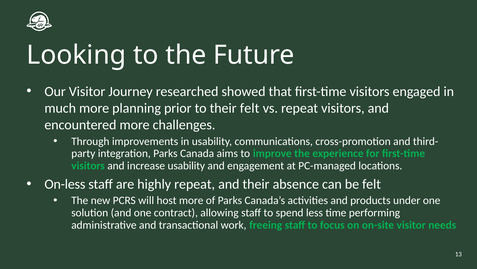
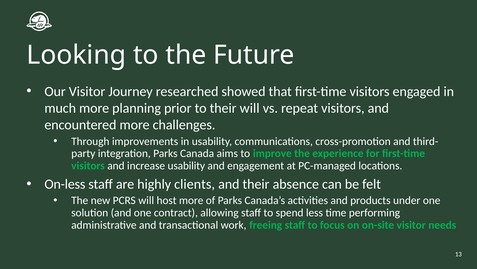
their felt: felt -> will (250, 108)
highly repeat: repeat -> clients (195, 184)
